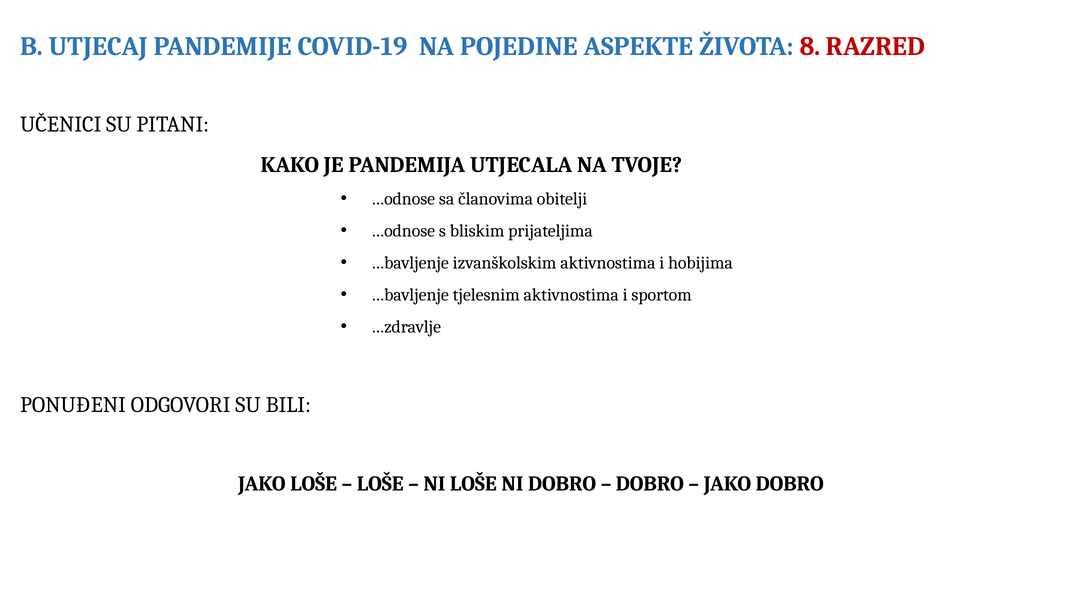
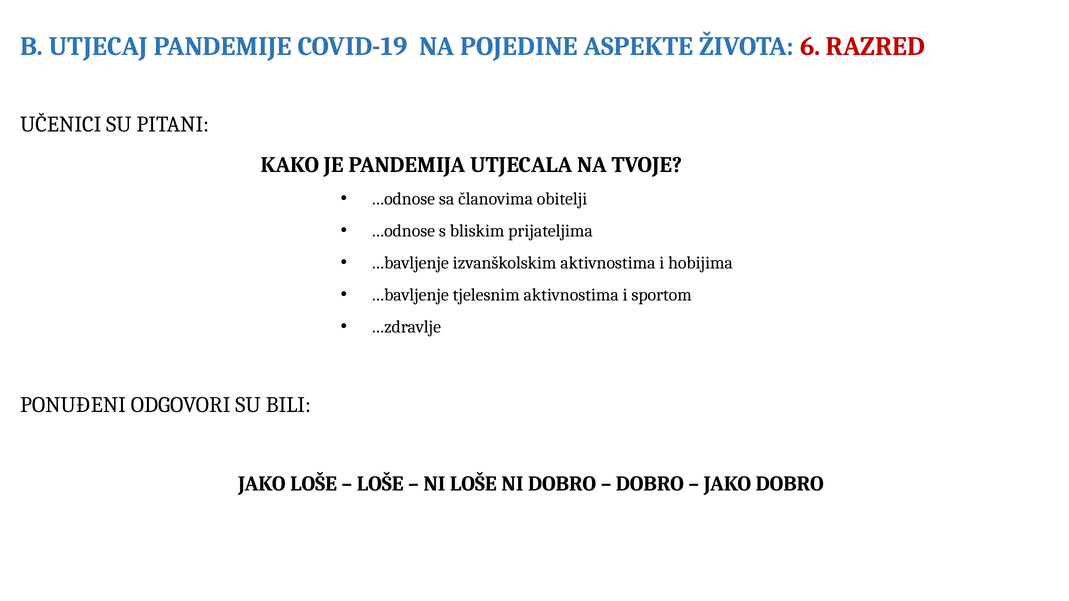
8: 8 -> 6 (810, 46)
